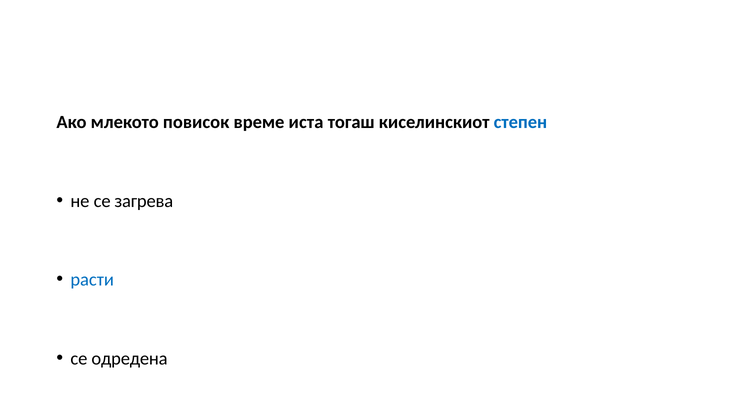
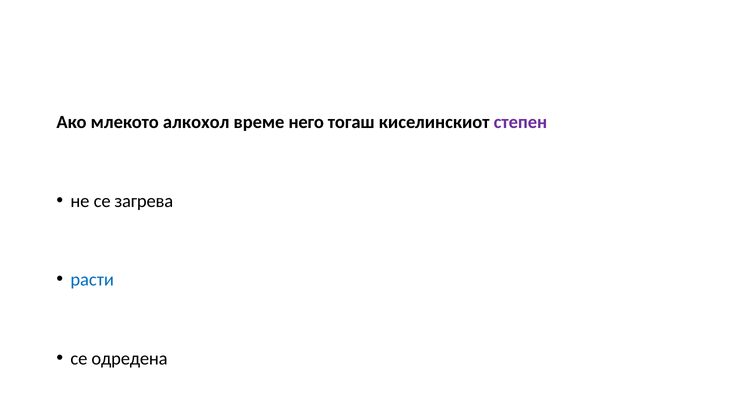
повисок: повисок -> алкохол (196, 122)
иста: иста -> него (306, 122)
степен colour: blue -> purple (520, 122)
